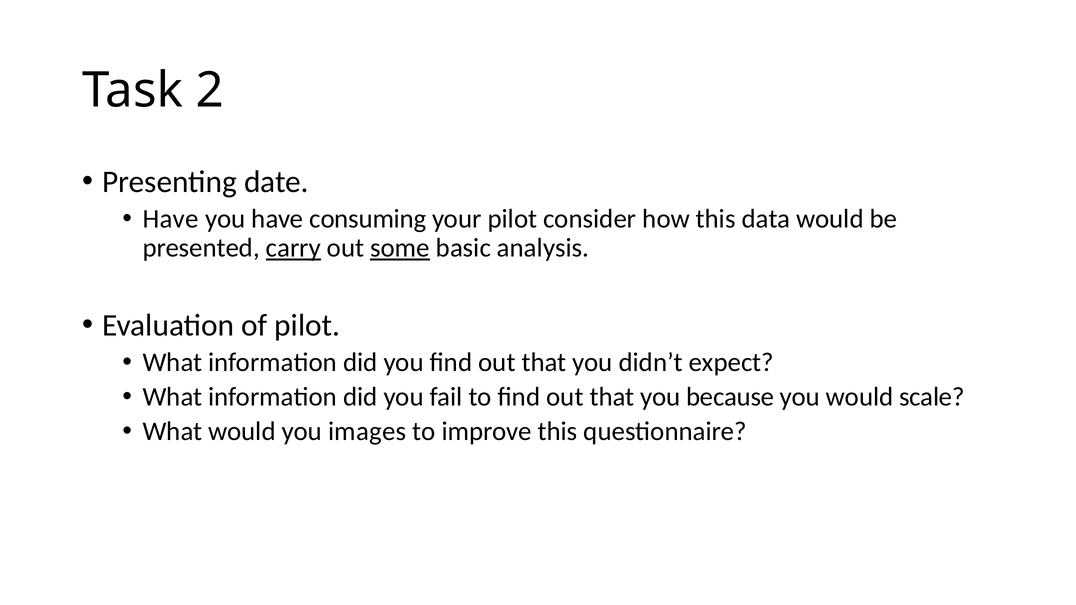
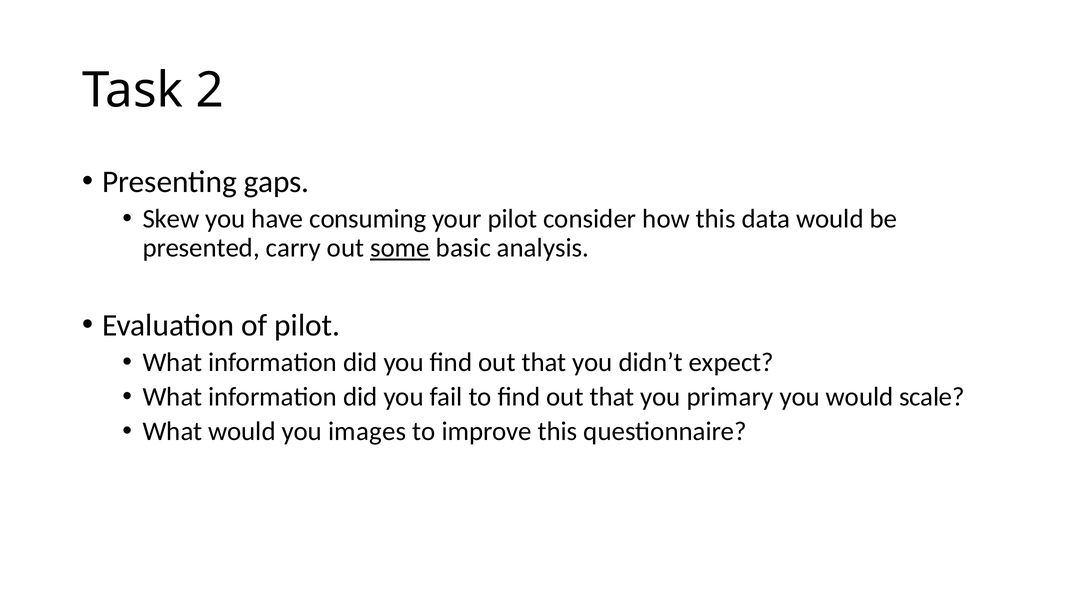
date: date -> gaps (276, 182)
Have: Have -> Skew (171, 219)
carry underline: present -> none (293, 248)
because: because -> primary (730, 397)
